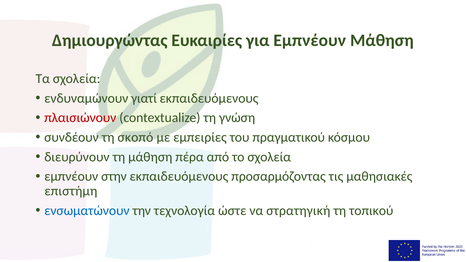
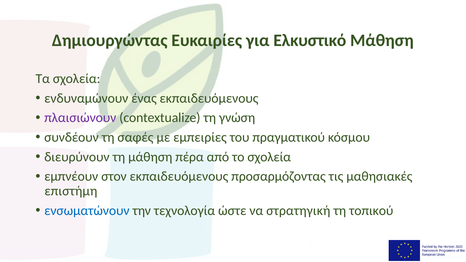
για Εμπνέουν: Εμπνέουν -> Ελκυστικό (310, 40)
γιατί: γιατί -> ένας (144, 98)
πλαισιώνουν colour: red -> purple (80, 118)
σκοπό: σκοπό -> σαφές (135, 137)
στην: στην -> στον (114, 176)
